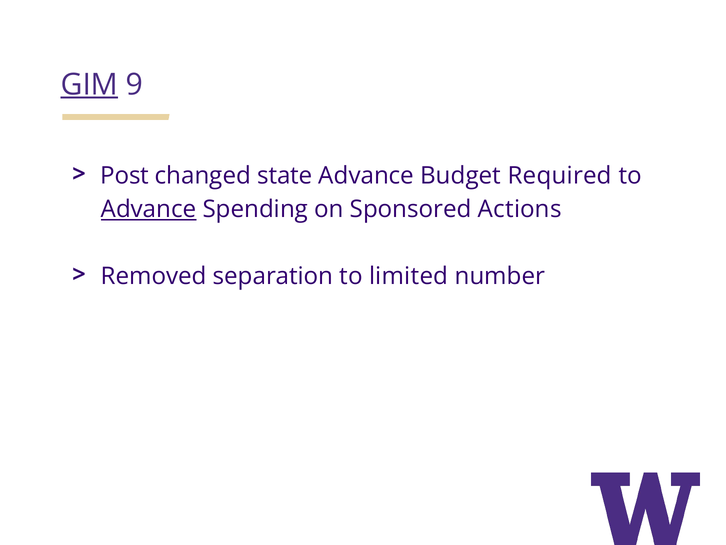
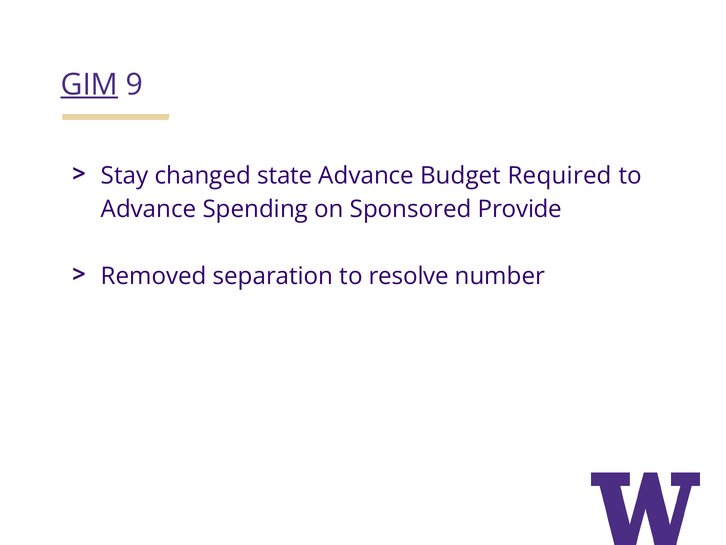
Post: Post -> Stay (125, 176)
Advance underline: present -> none (149, 209)
Actions: Actions -> Provide (520, 209)
limited: limited -> resolve (409, 276)
